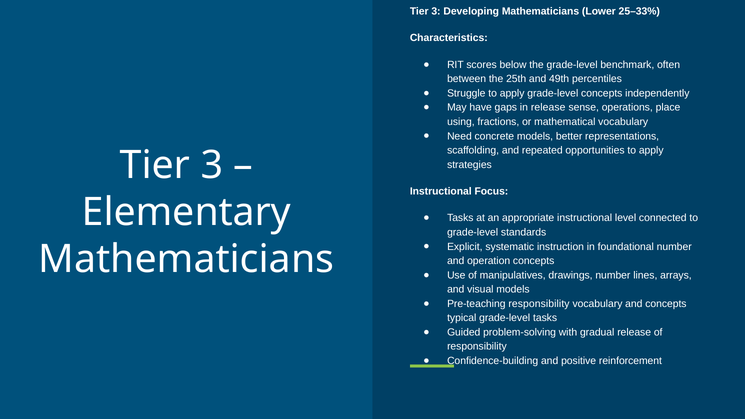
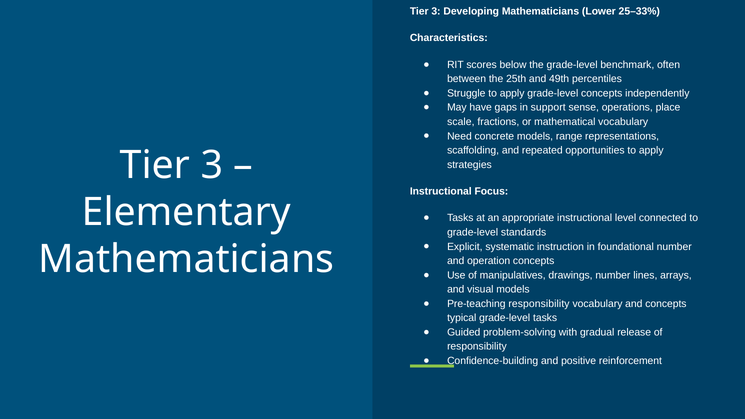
in release: release -> support (548, 108)
using: using -> scale (461, 122)
better: better -> range (569, 136)
